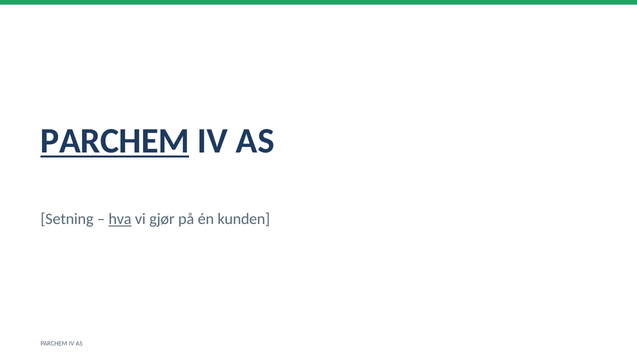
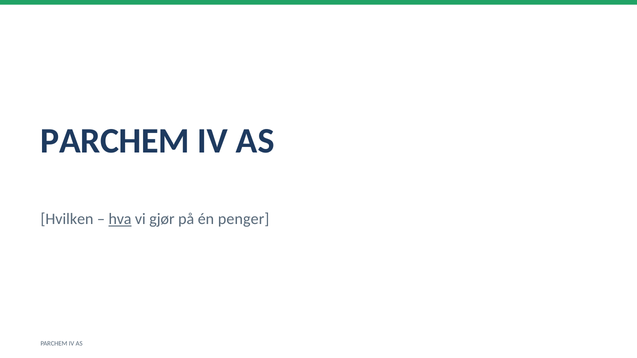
PARCHEM underline: present -> none (115, 141)
Setning: Setning -> Hvilken (67, 219)
kunden: kunden -> penger (244, 219)
